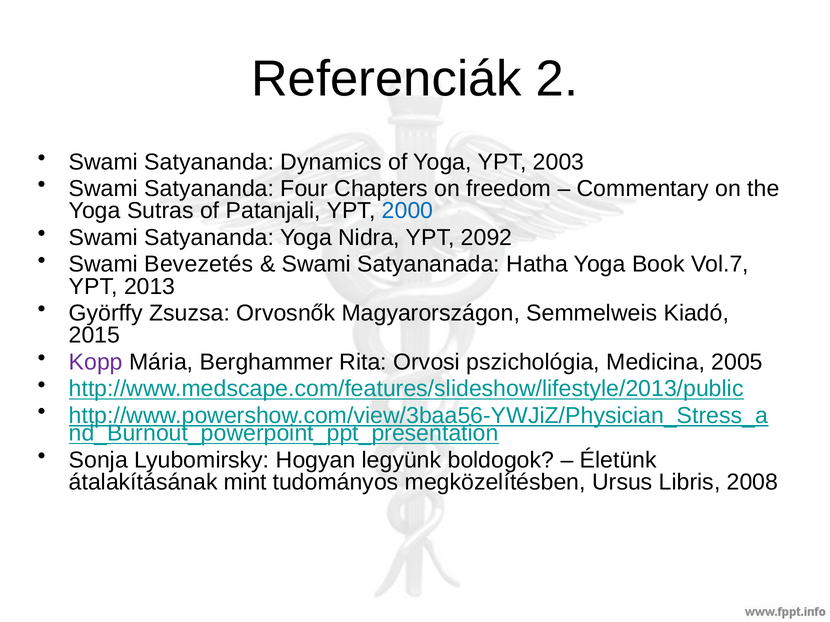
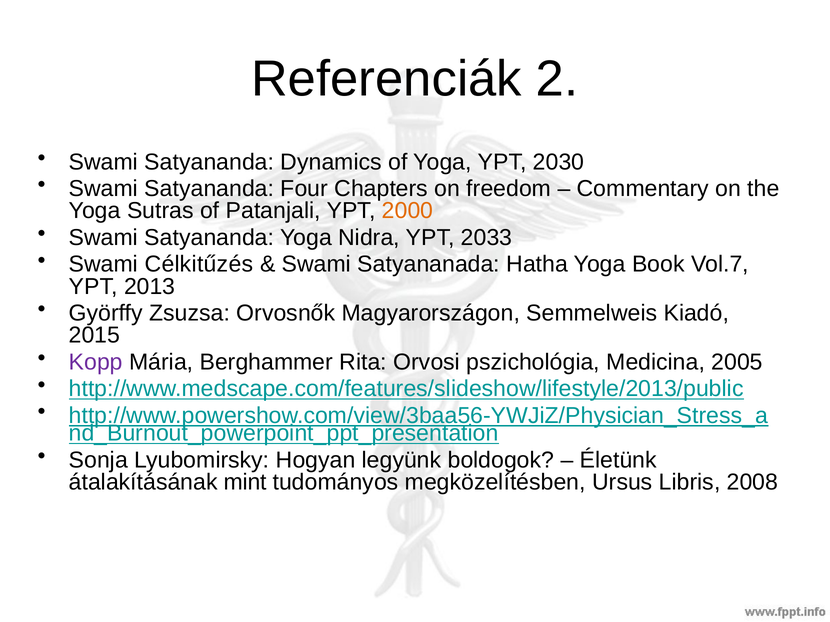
2003: 2003 -> 2030 (559, 162)
2000 colour: blue -> orange (408, 211)
2092: 2092 -> 2033 (487, 238)
Bevezetés: Bevezetés -> Célkitűzés (199, 265)
